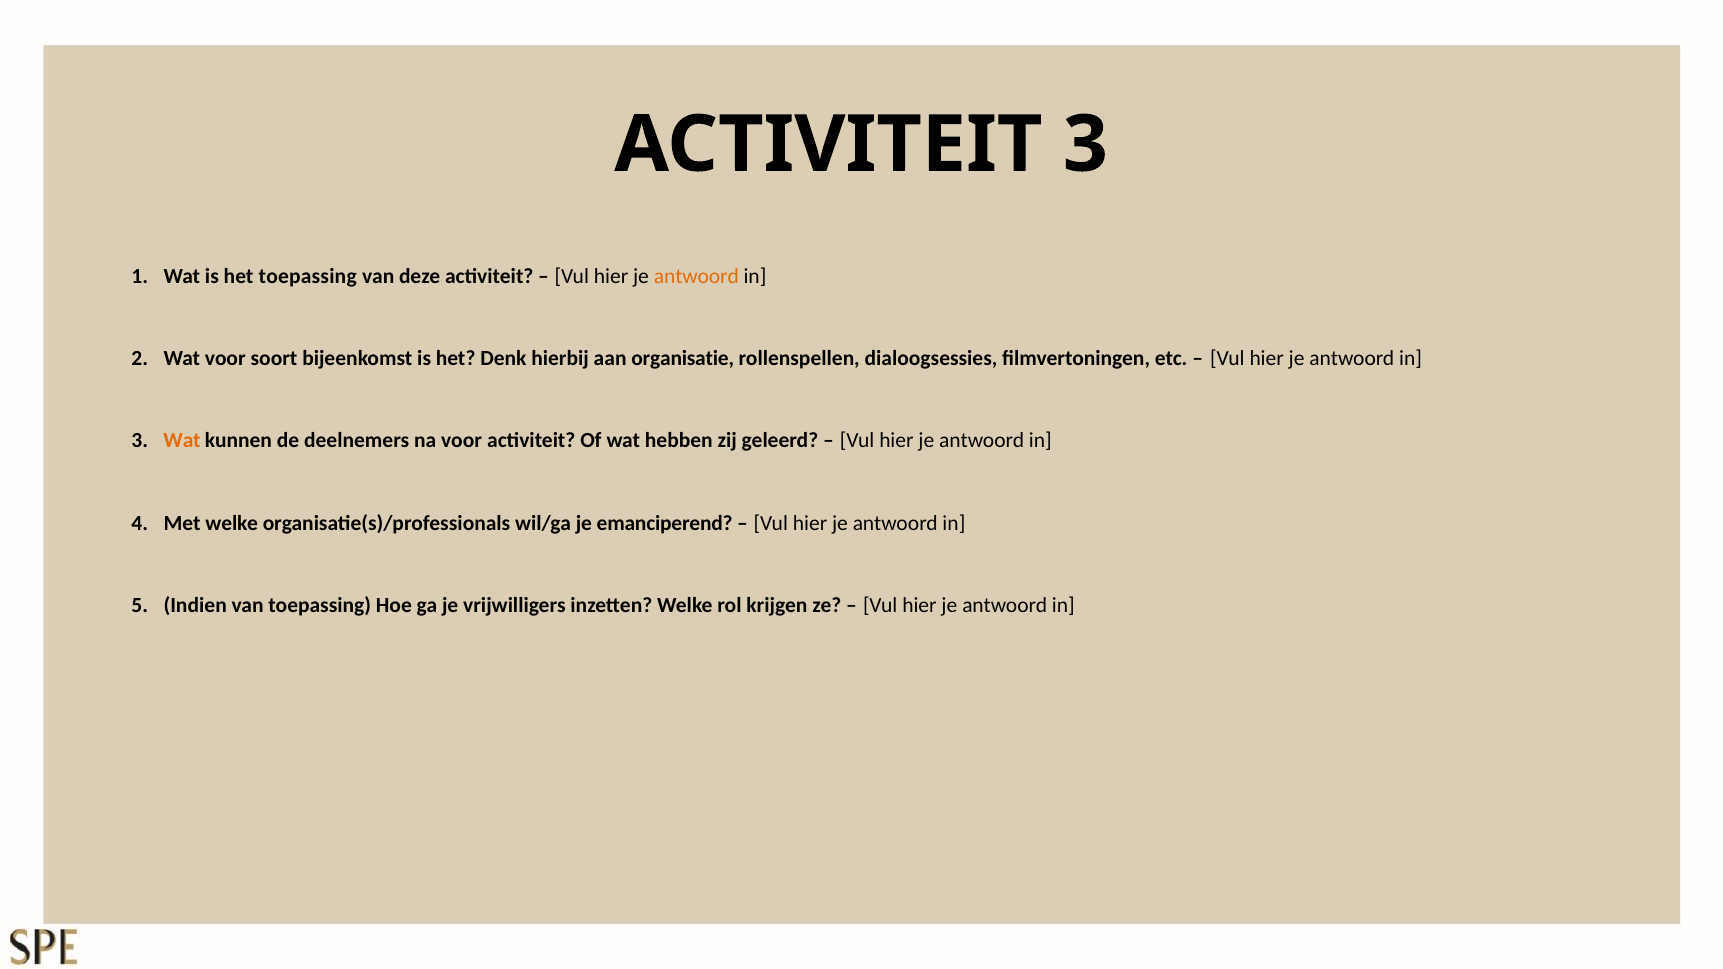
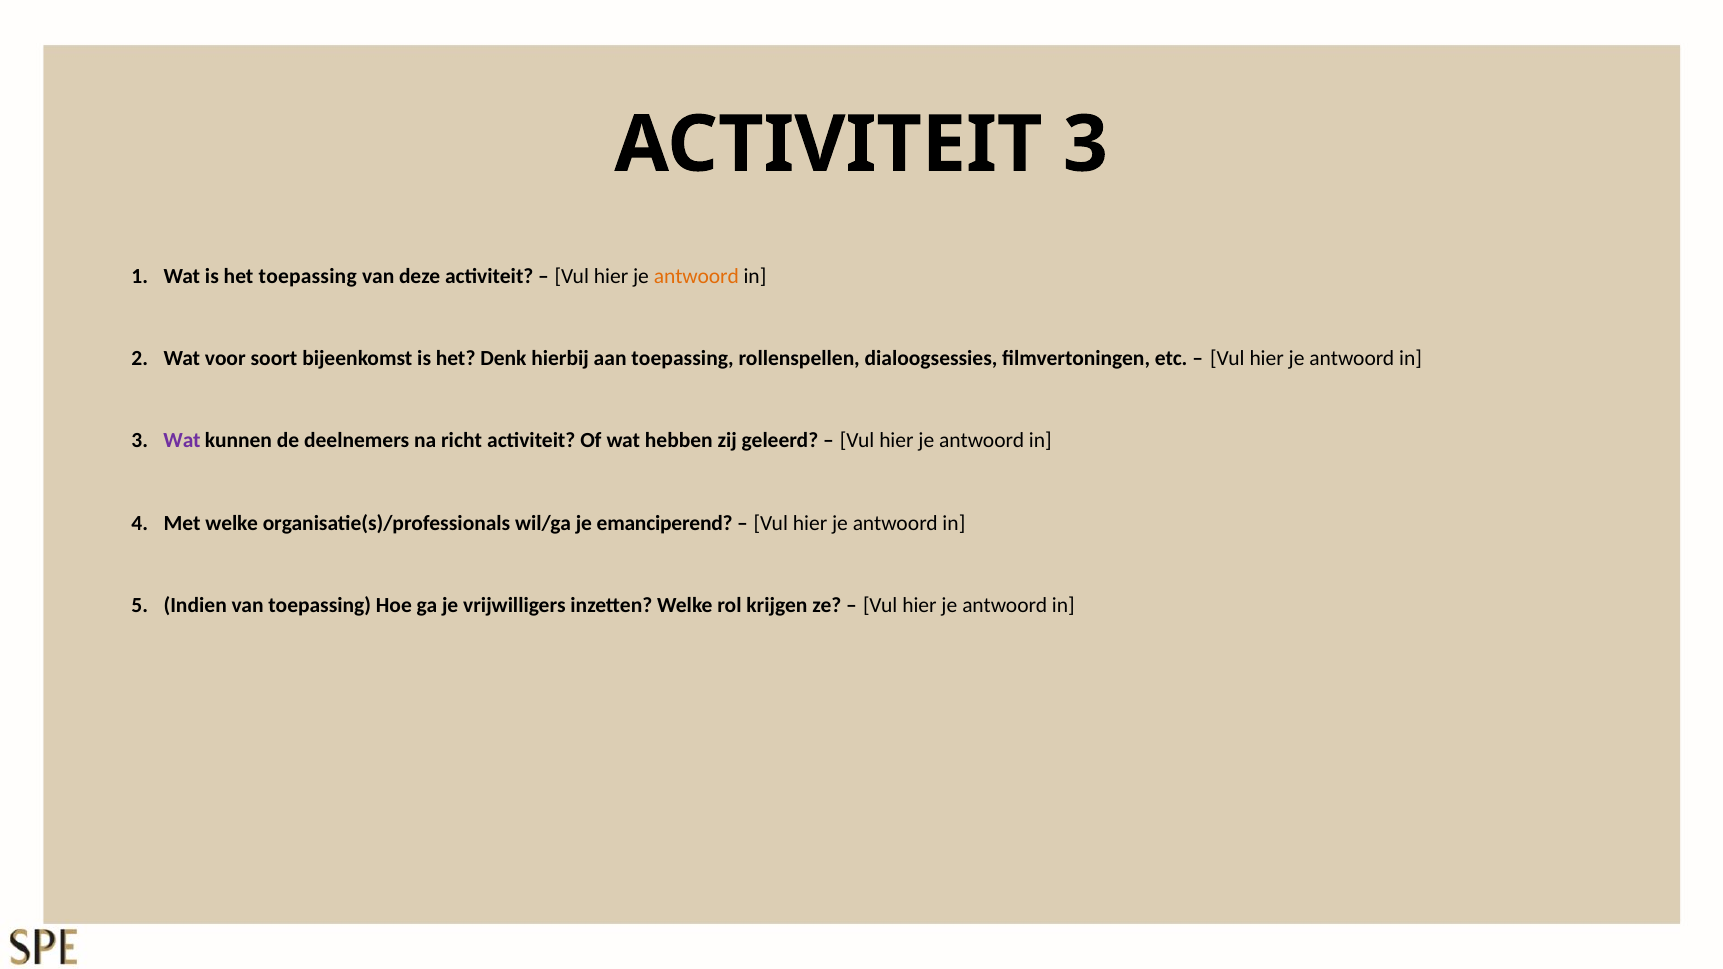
aan organisatie: organisatie -> toepassing (683, 358)
Wat colour: orange -> purple (182, 441)
na voor: voor -> richt (462, 441)
